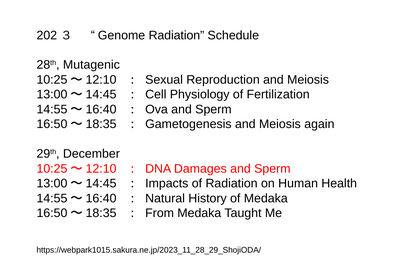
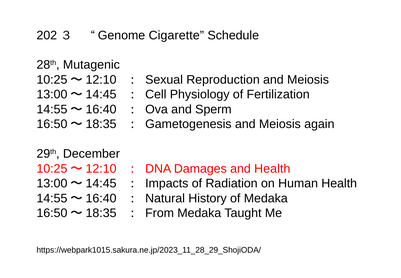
Genome Radiation: Radiation -> Cigarette (176, 35)
Damages and Sperm: Sperm -> Health (272, 168)
